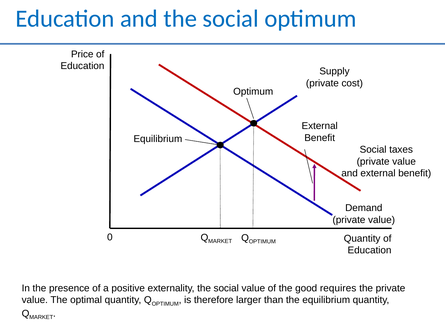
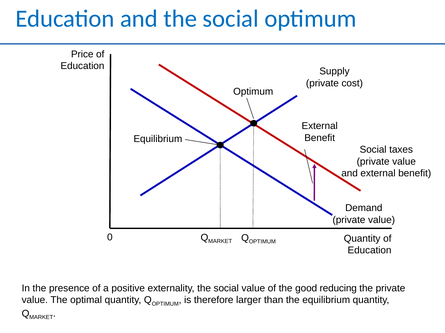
requires: requires -> reducing (338, 289)
